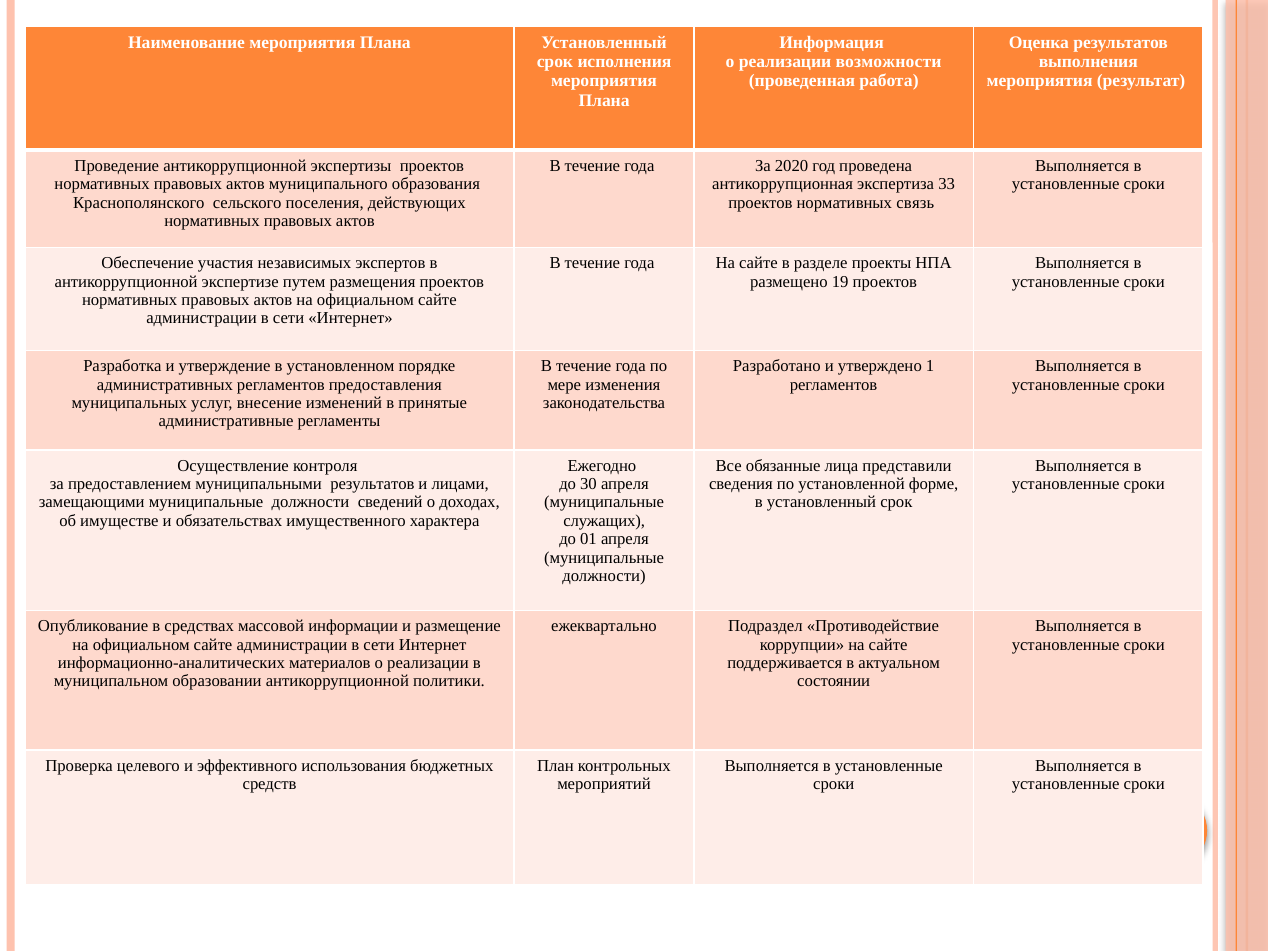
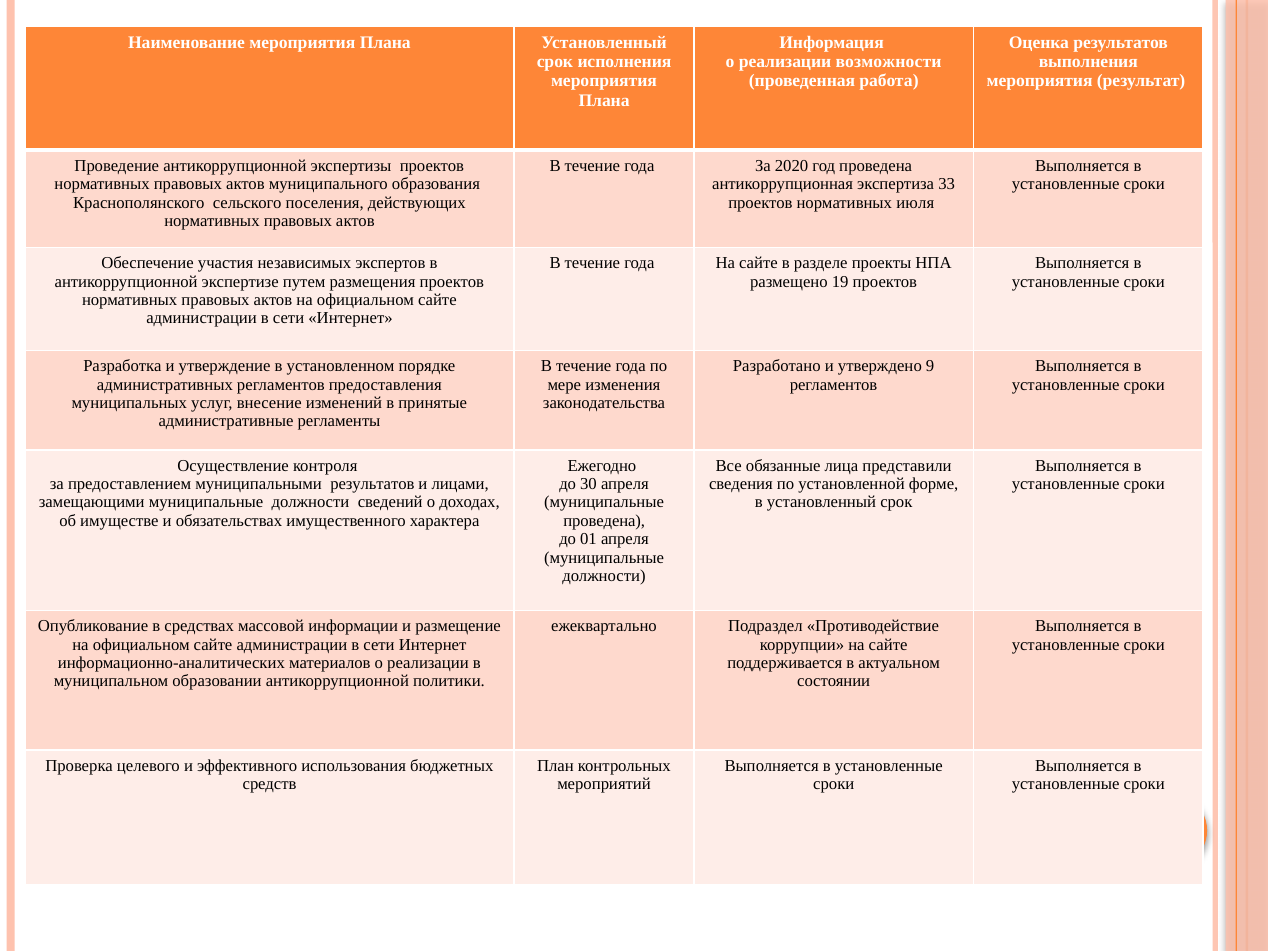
связь: связь -> июля (915, 203)
1: 1 -> 9 (930, 366)
служащих: служащих -> проведена (604, 521)
